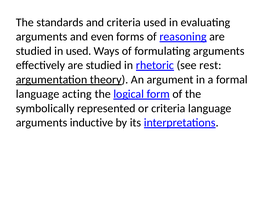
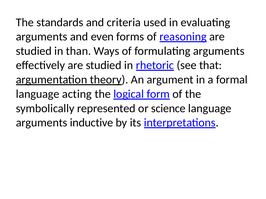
in used: used -> than (79, 51)
rest: rest -> that (211, 65)
or criteria: criteria -> science (168, 109)
